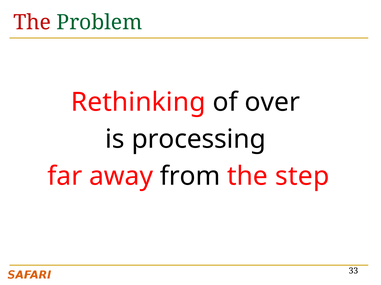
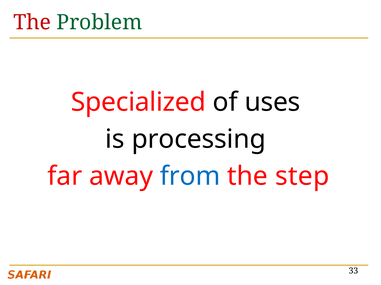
Rethinking: Rethinking -> Specialized (138, 103)
over: over -> uses (272, 103)
from colour: black -> blue (190, 177)
